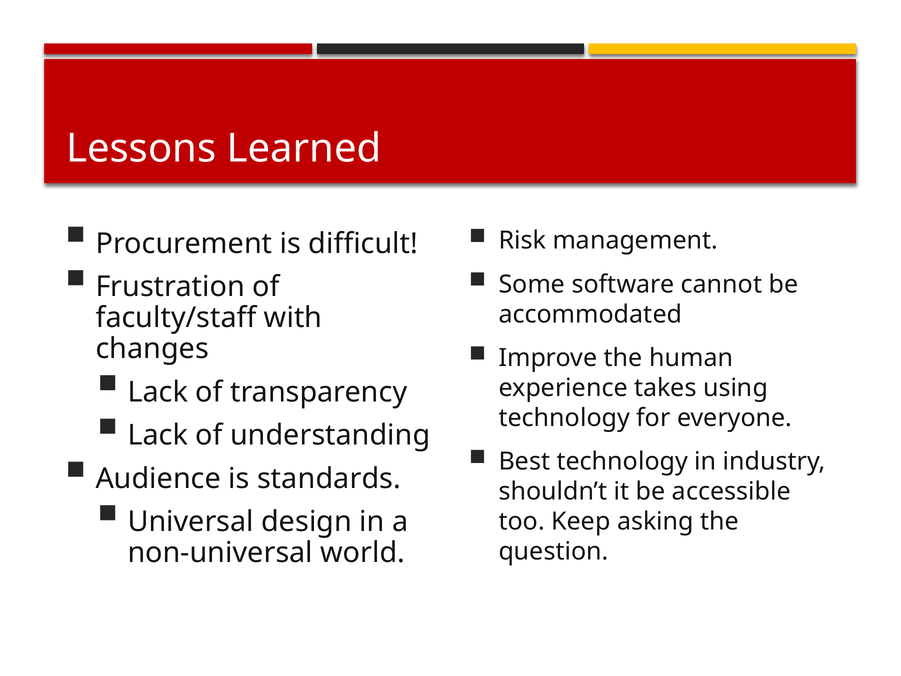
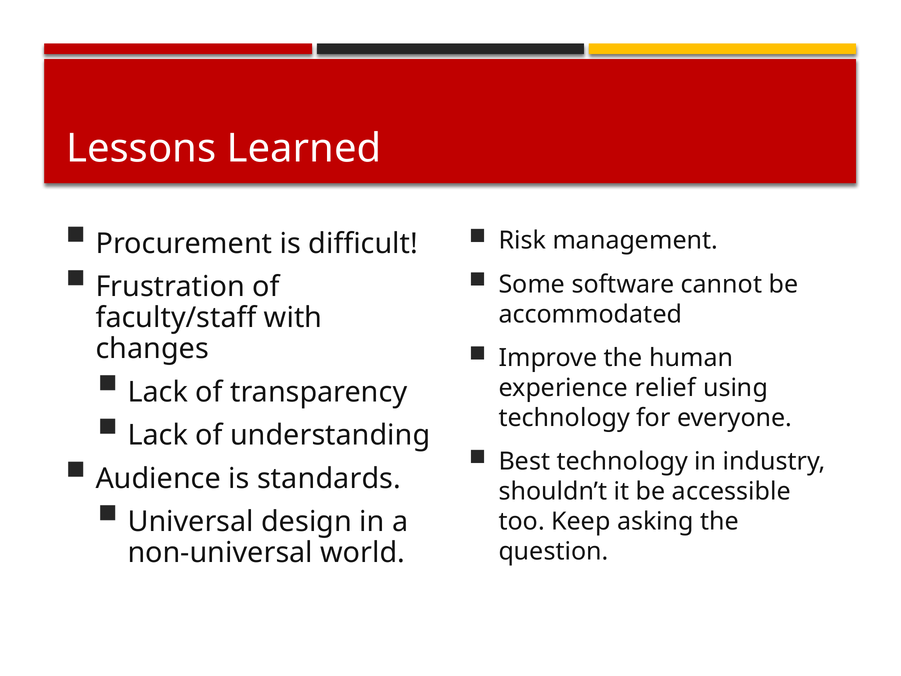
takes: takes -> relief (665, 388)
